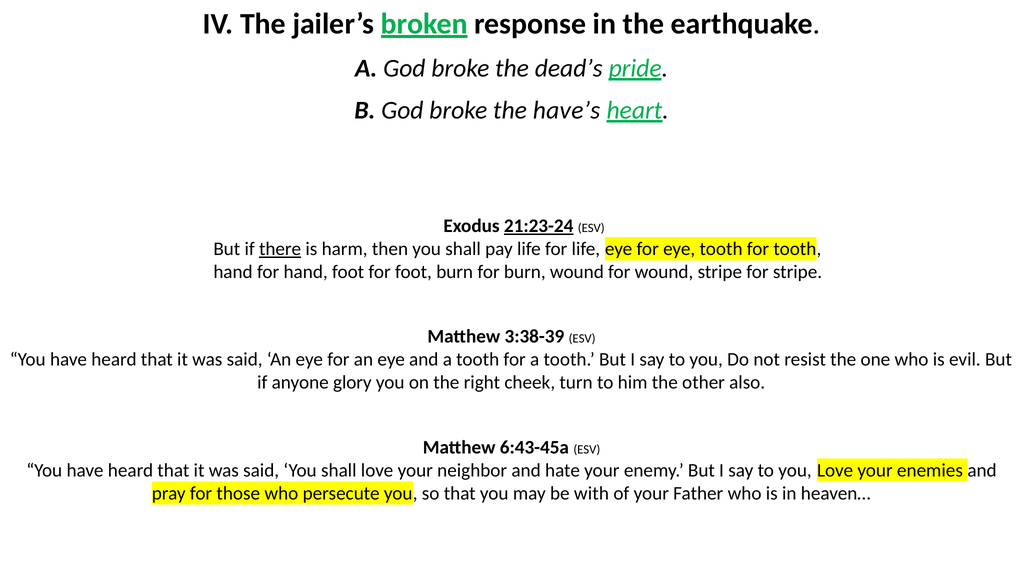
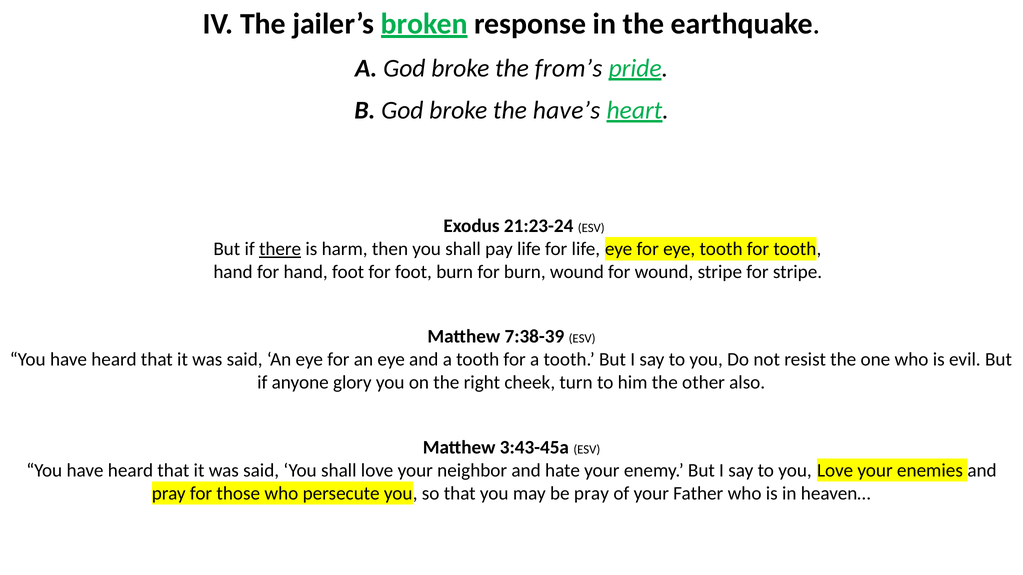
dead’s: dead’s -> from’s (569, 68)
21:23-24 underline: present -> none (539, 226)
3:38-39: 3:38-39 -> 7:38-39 (534, 337)
6:43-45a: 6:43-45a -> 3:43-45a (534, 448)
be with: with -> pray (591, 494)
